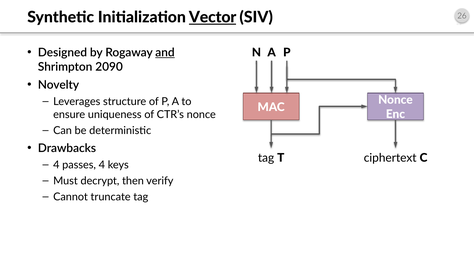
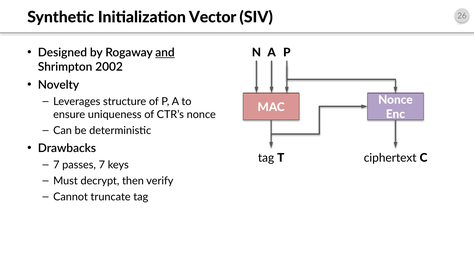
Vector underline: present -> none (213, 17)
2090: 2090 -> 2002 (109, 67)
4: 4 -> 7 (56, 165)
passes 4: 4 -> 7 (102, 165)
